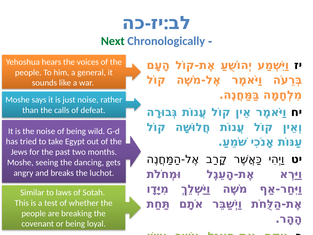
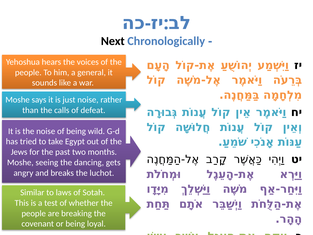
Next colour: green -> black (113, 41)
